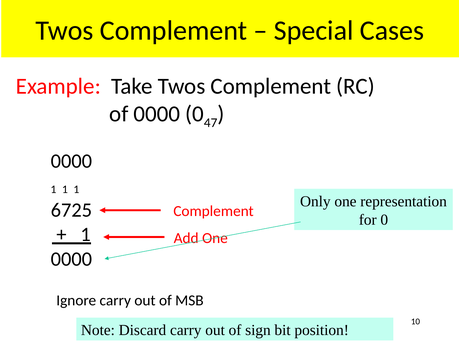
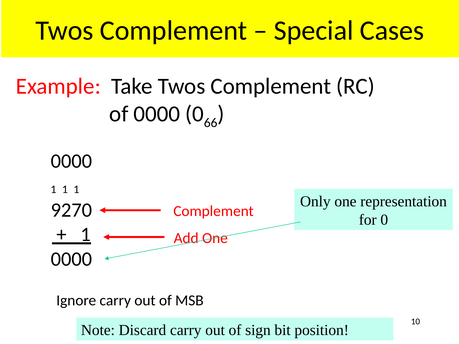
47: 47 -> 66 (211, 123)
6725: 6725 -> 9270 (71, 210)
